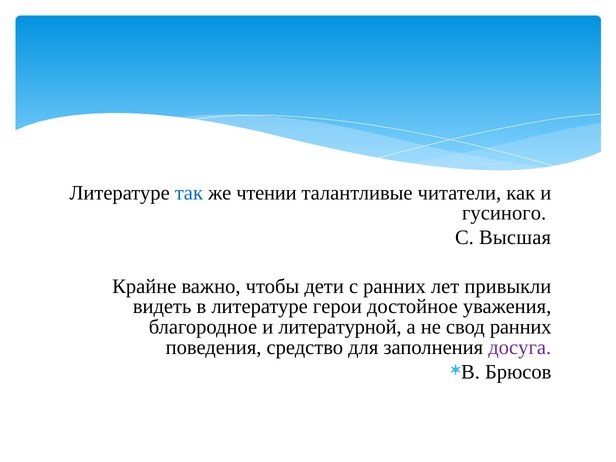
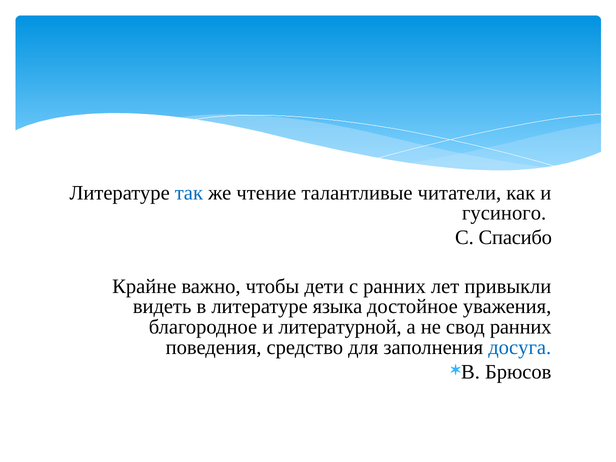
чтении: чтении -> чтение (266, 193)
Высшая: Высшая -> Спасибо (515, 238)
герои: герои -> языка (338, 307)
досуга colour: purple -> blue (520, 347)
